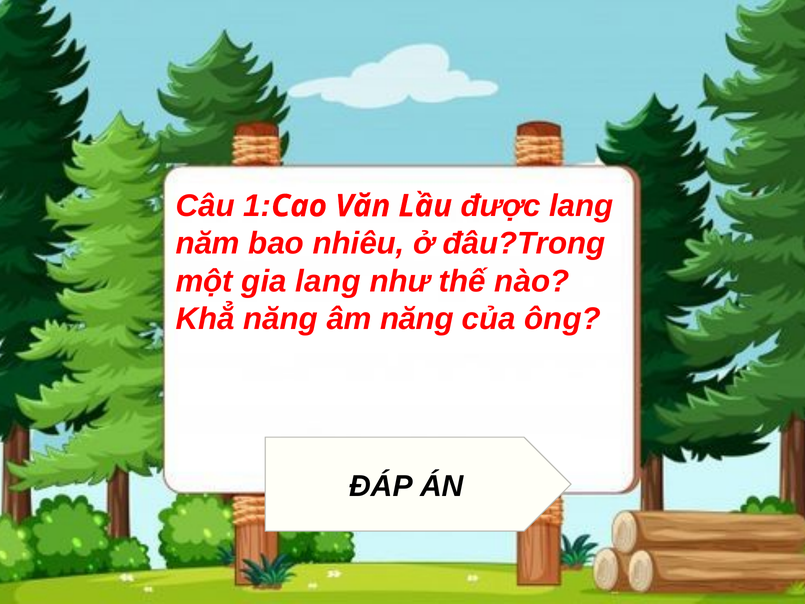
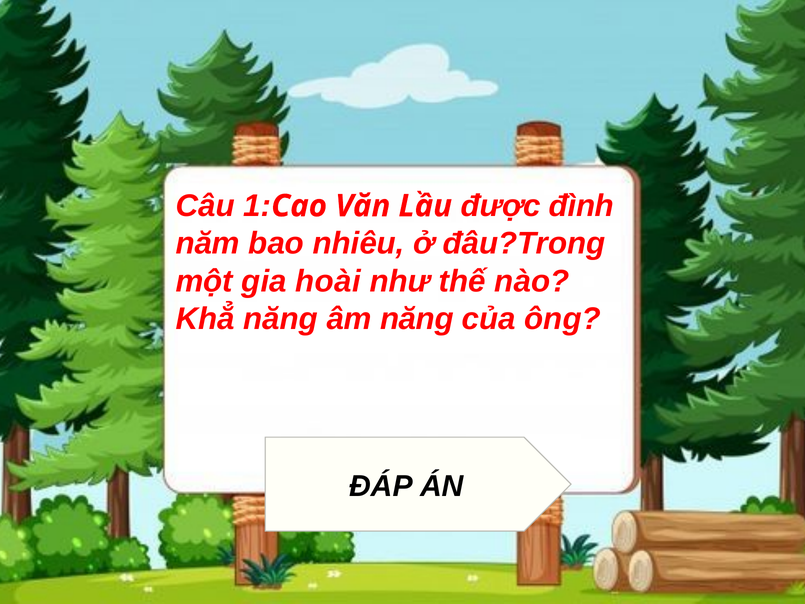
được lang: lang -> đình (581, 206)
gia lang: lang -> hoài (328, 281)
